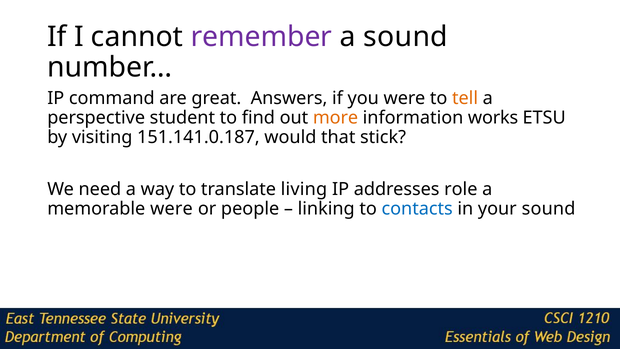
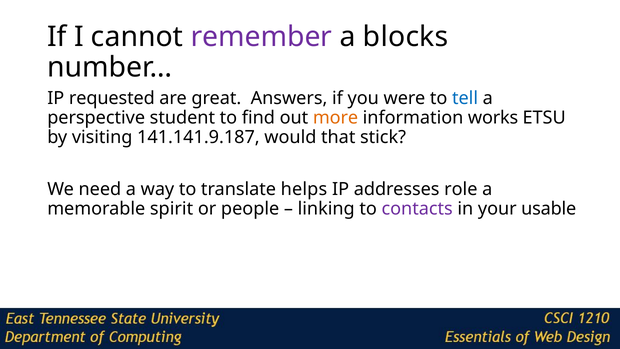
a sound: sound -> blocks (406, 37)
command: command -> requested (112, 98)
tell colour: orange -> blue (465, 98)
151.141.0.187: 151.141.0.187 -> 141.141.9.187 (198, 137)
living: living -> helps (304, 189)
memorable were: were -> spirit (172, 209)
contacts colour: blue -> purple (417, 209)
your sound: sound -> usable (549, 209)
